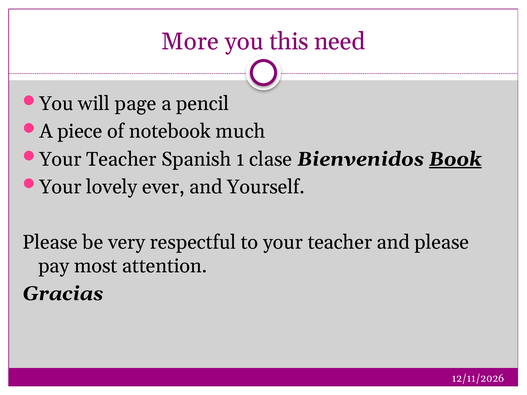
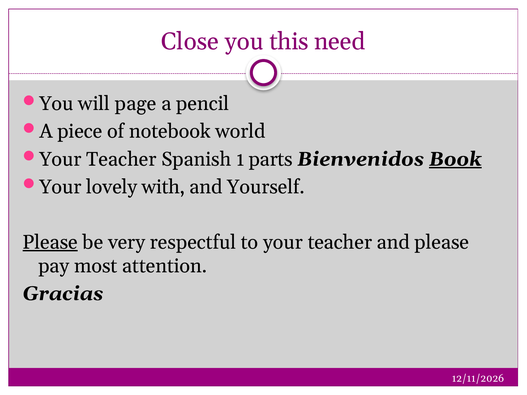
More: More -> Close (190, 41)
much: much -> world (241, 132)
clase: clase -> parts (271, 159)
ever: ever -> with (164, 187)
Please underline: none -> present (50, 242)
